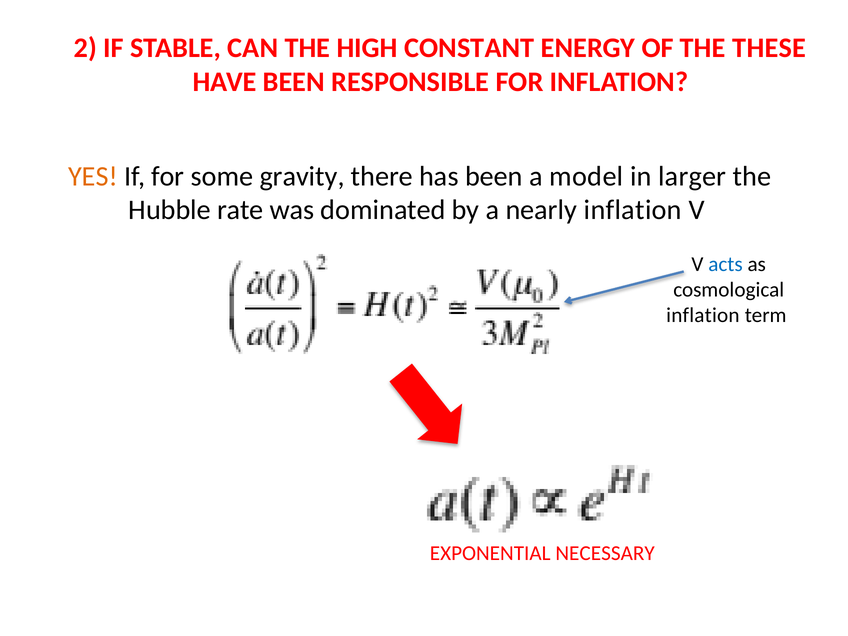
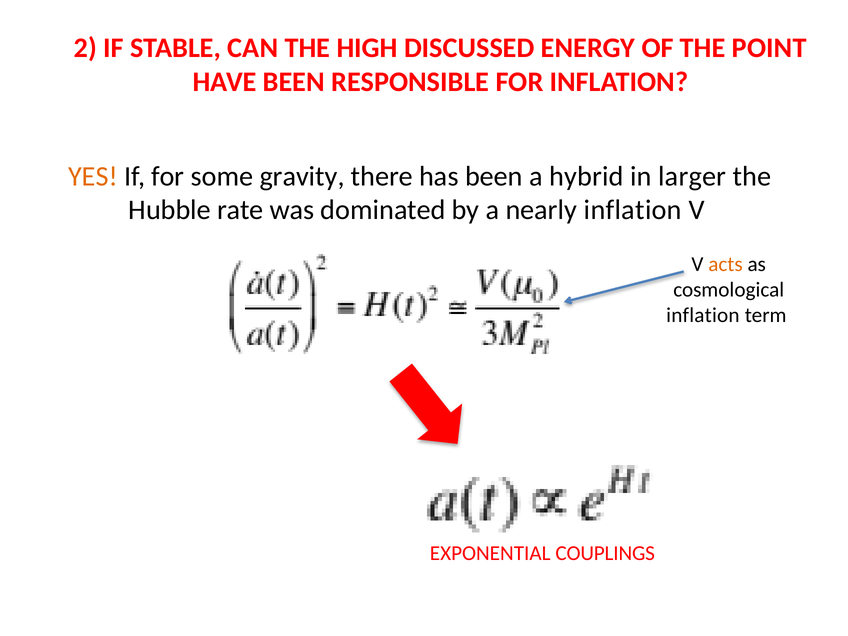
CONSTANT: CONSTANT -> DISCUSSED (469, 48)
THESE: THESE -> POINT (769, 48)
model: model -> hybrid (586, 176)
acts colour: blue -> orange (726, 264)
NECESSARY: NECESSARY -> COUPLINGS (605, 553)
